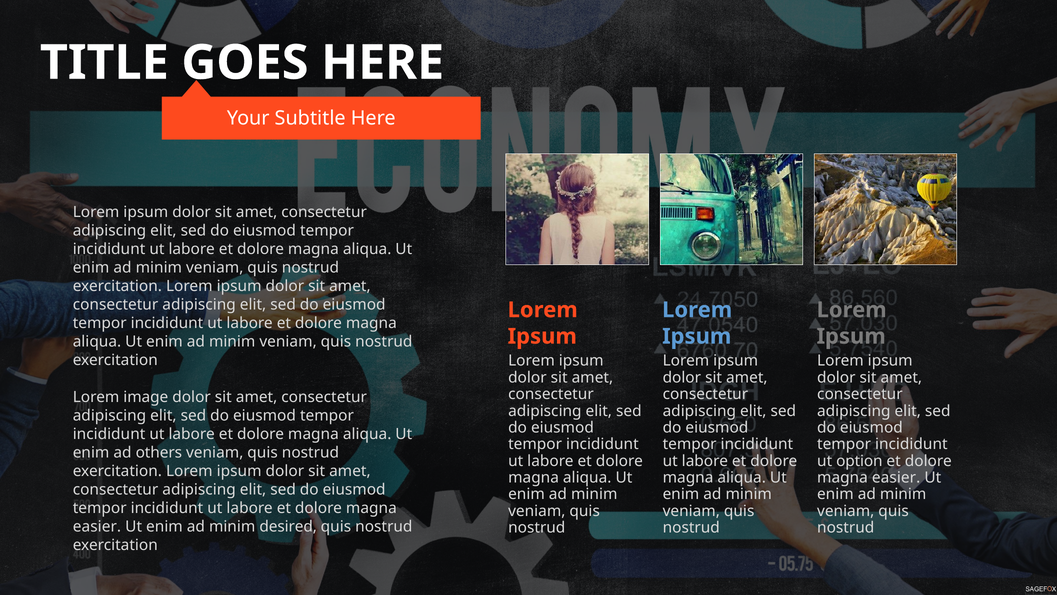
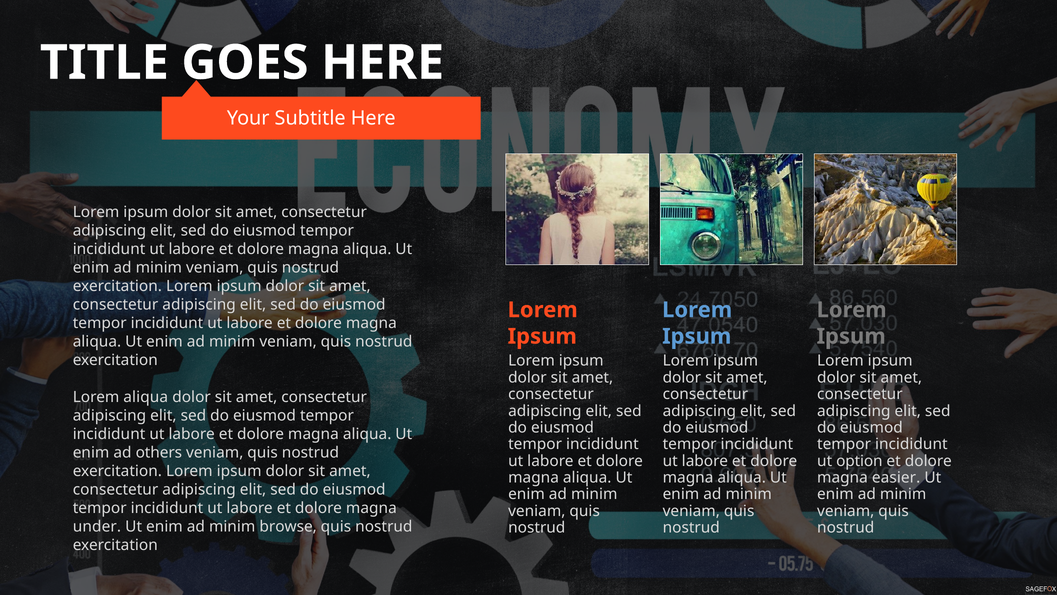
Lorem image: image -> aliqua (146, 397)
easier: easier -> under (97, 526)
desired: desired -> browse (288, 526)
